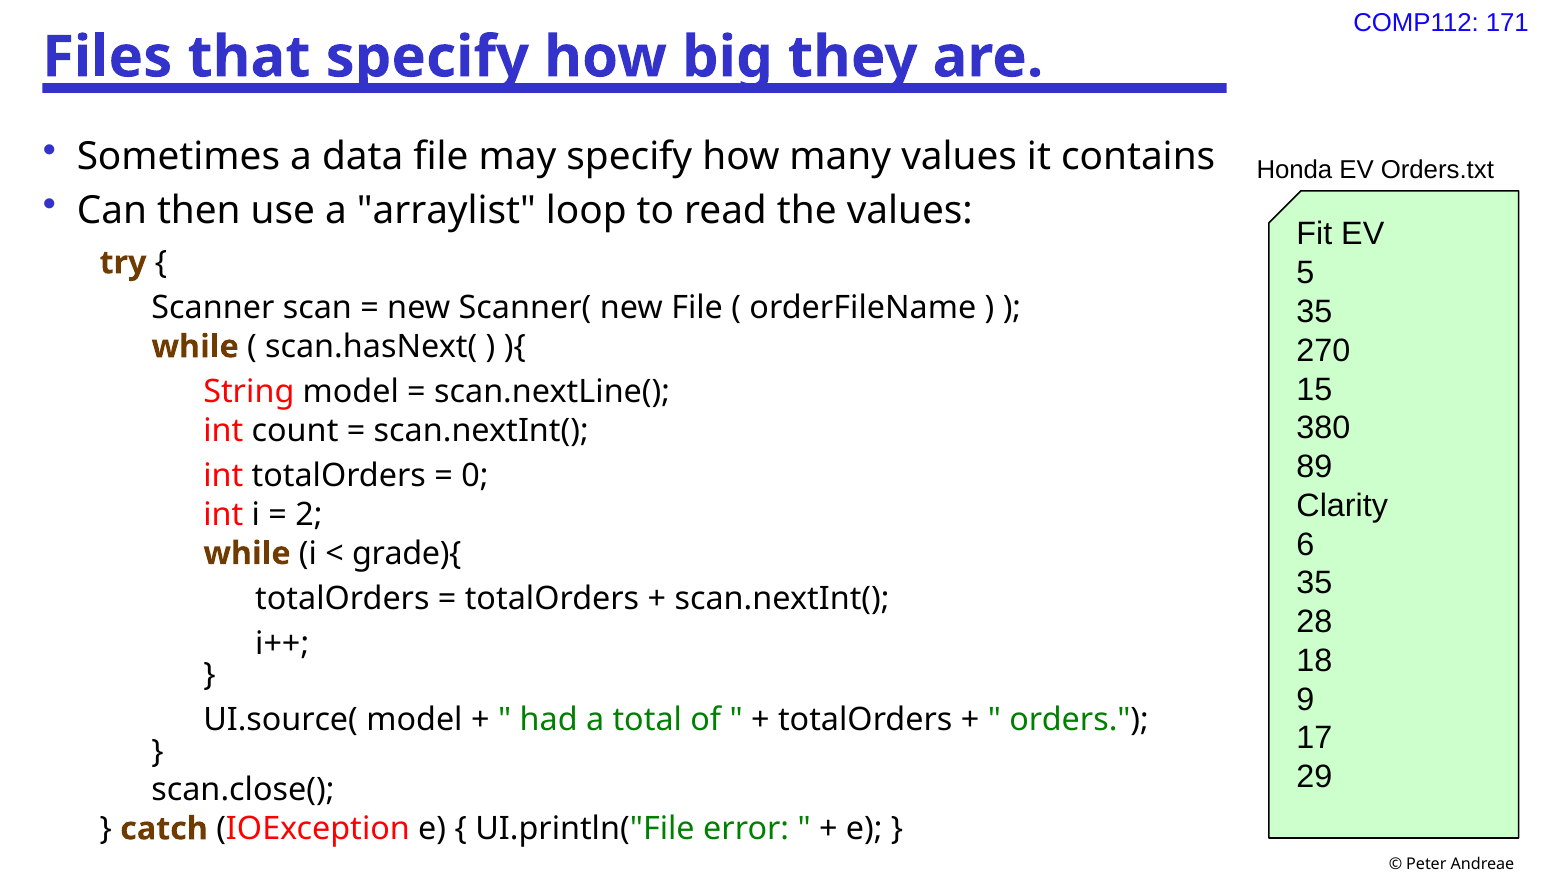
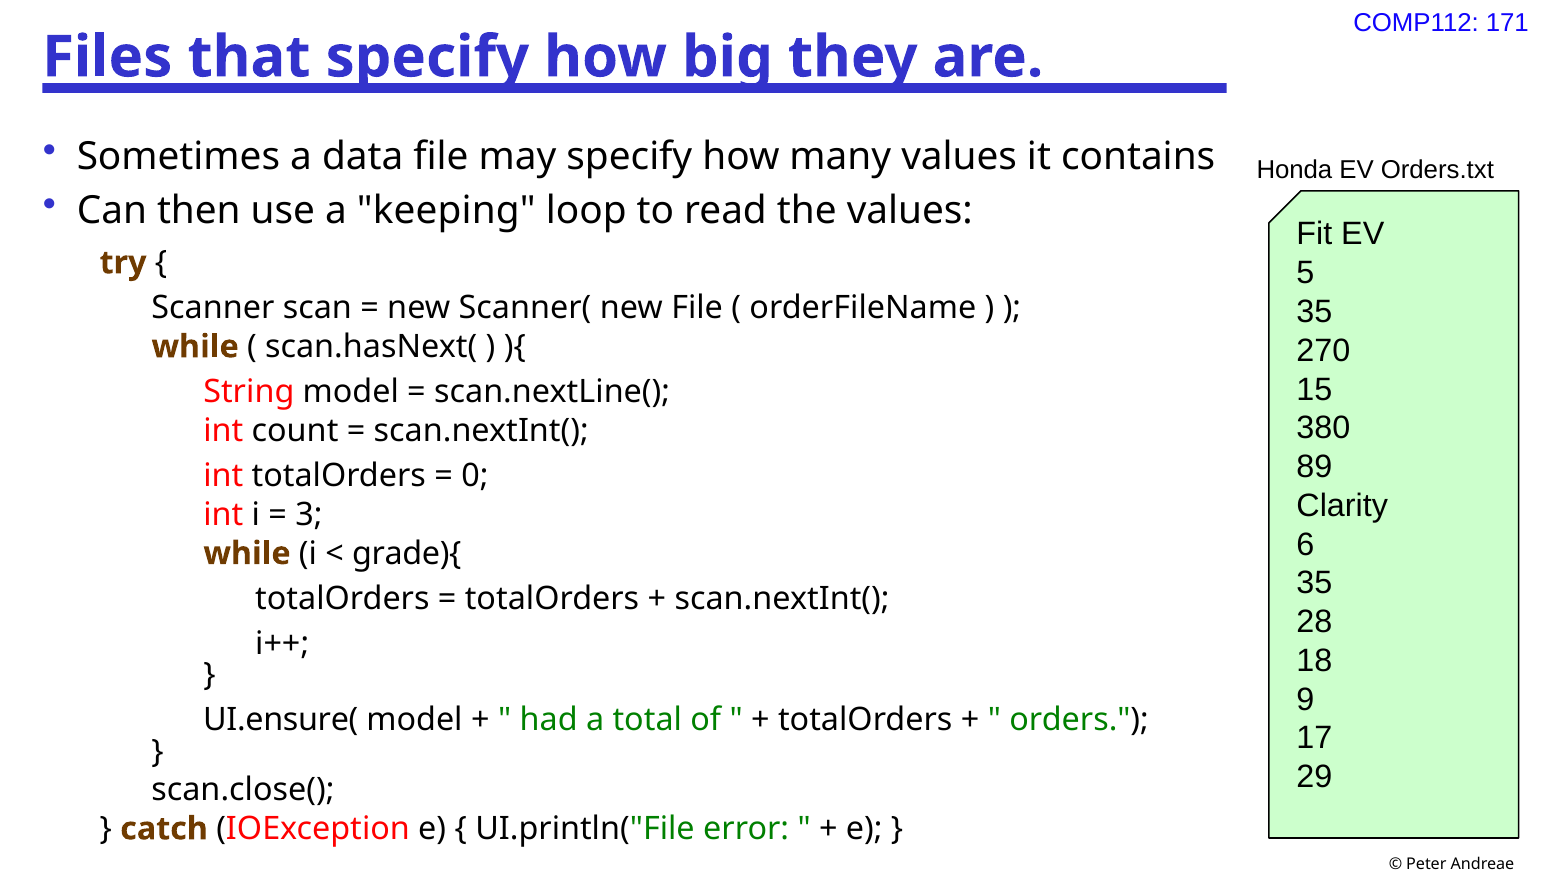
arraylist: arraylist -> keeping (446, 211)
2: 2 -> 3 (309, 515)
UI.source(: UI.source( -> UI.ensure( (281, 720)
